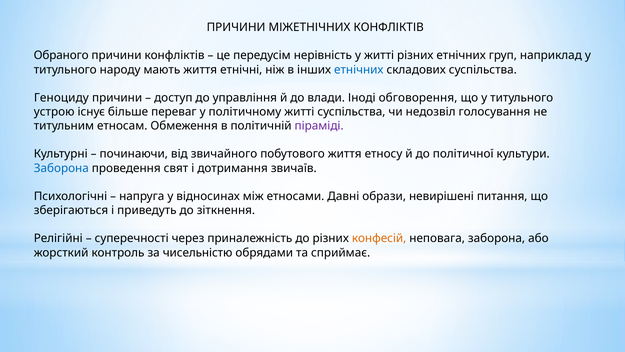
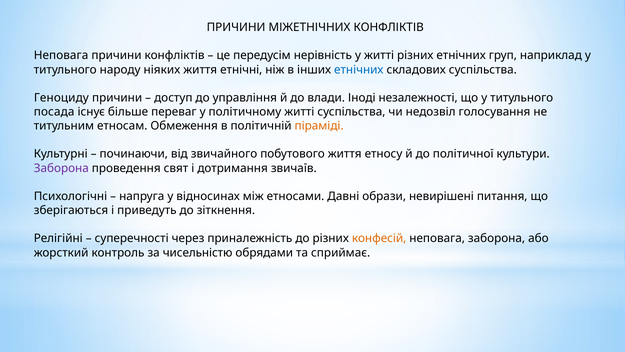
Обраного: Обраного -> Неповага (61, 55)
мають: мають -> ніяких (162, 70)
обговорення: обговорення -> незалежності (418, 98)
устрою: устрою -> посада (54, 112)
піраміді colour: purple -> orange (319, 126)
Заборона colour: blue -> purple (61, 168)
